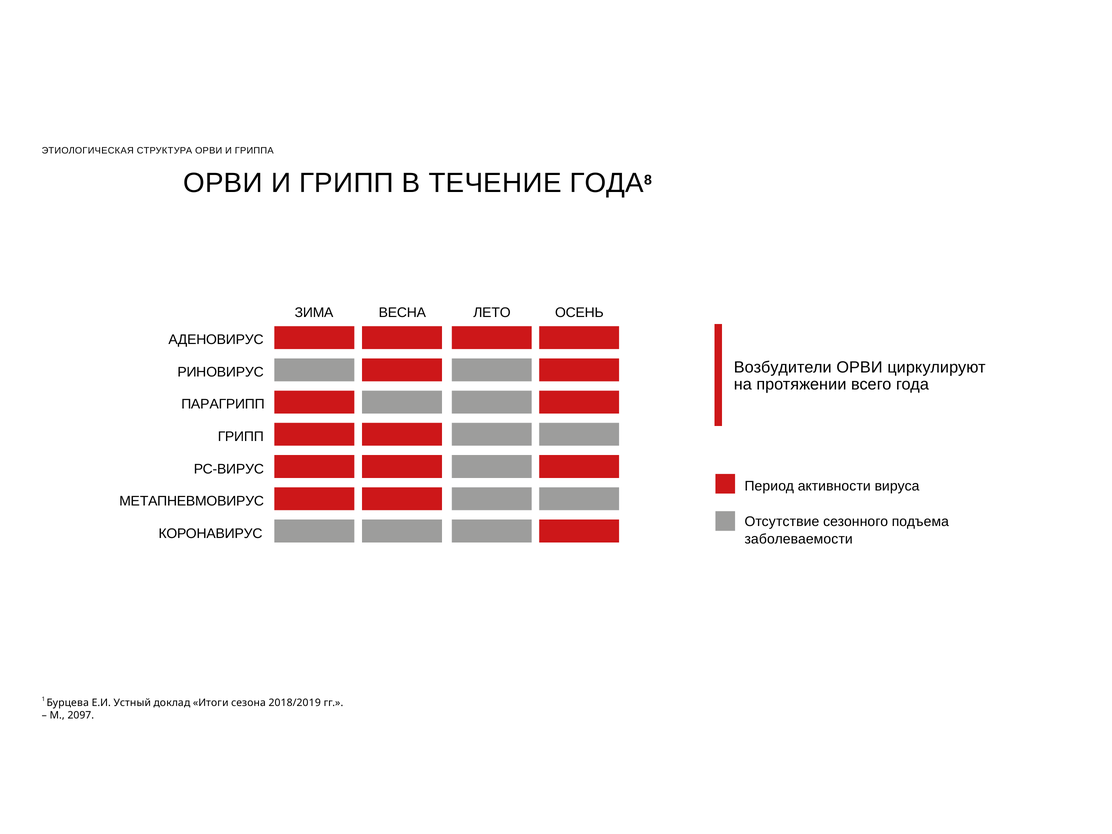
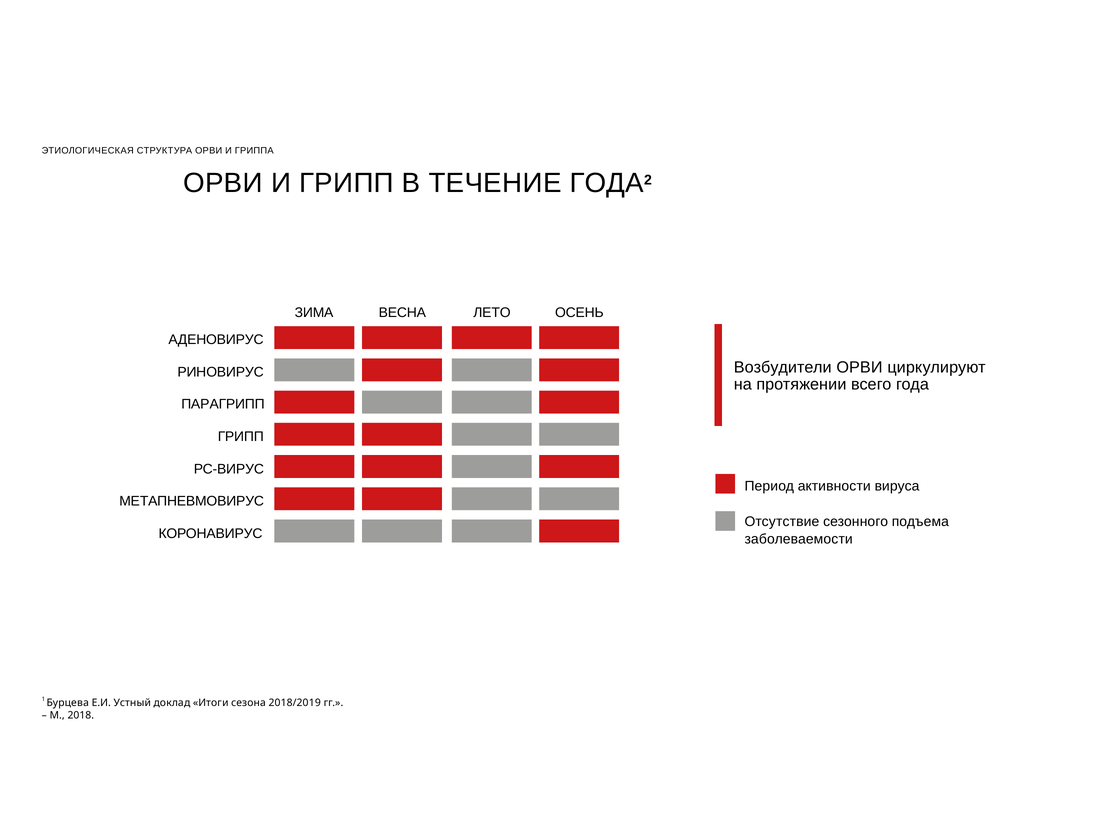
8: 8 -> 2 (648, 180)
2097: 2097 -> 2018 (81, 715)
